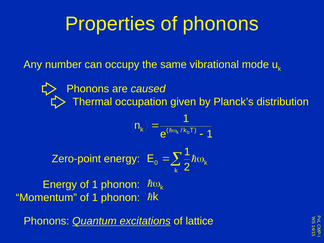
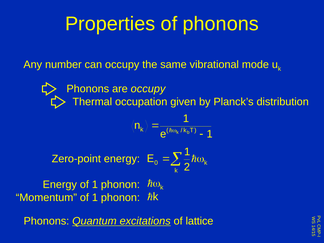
are caused: caused -> occupy (148, 89)
